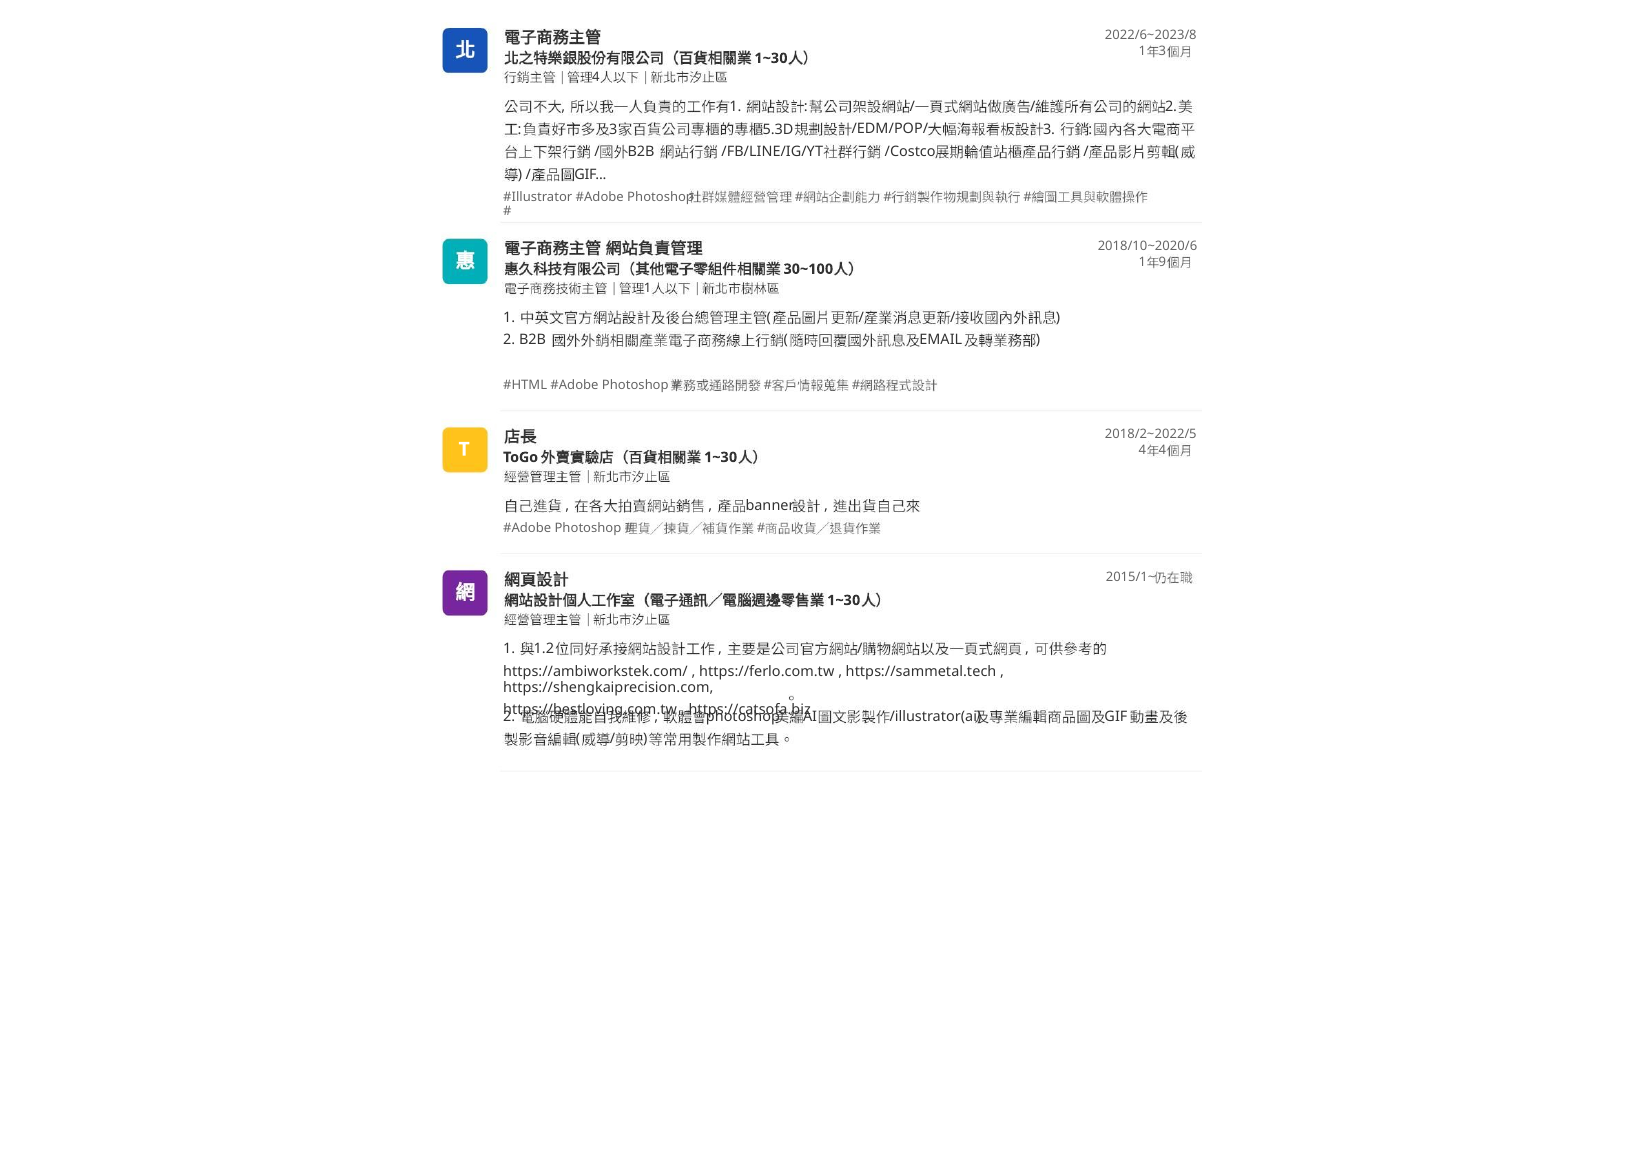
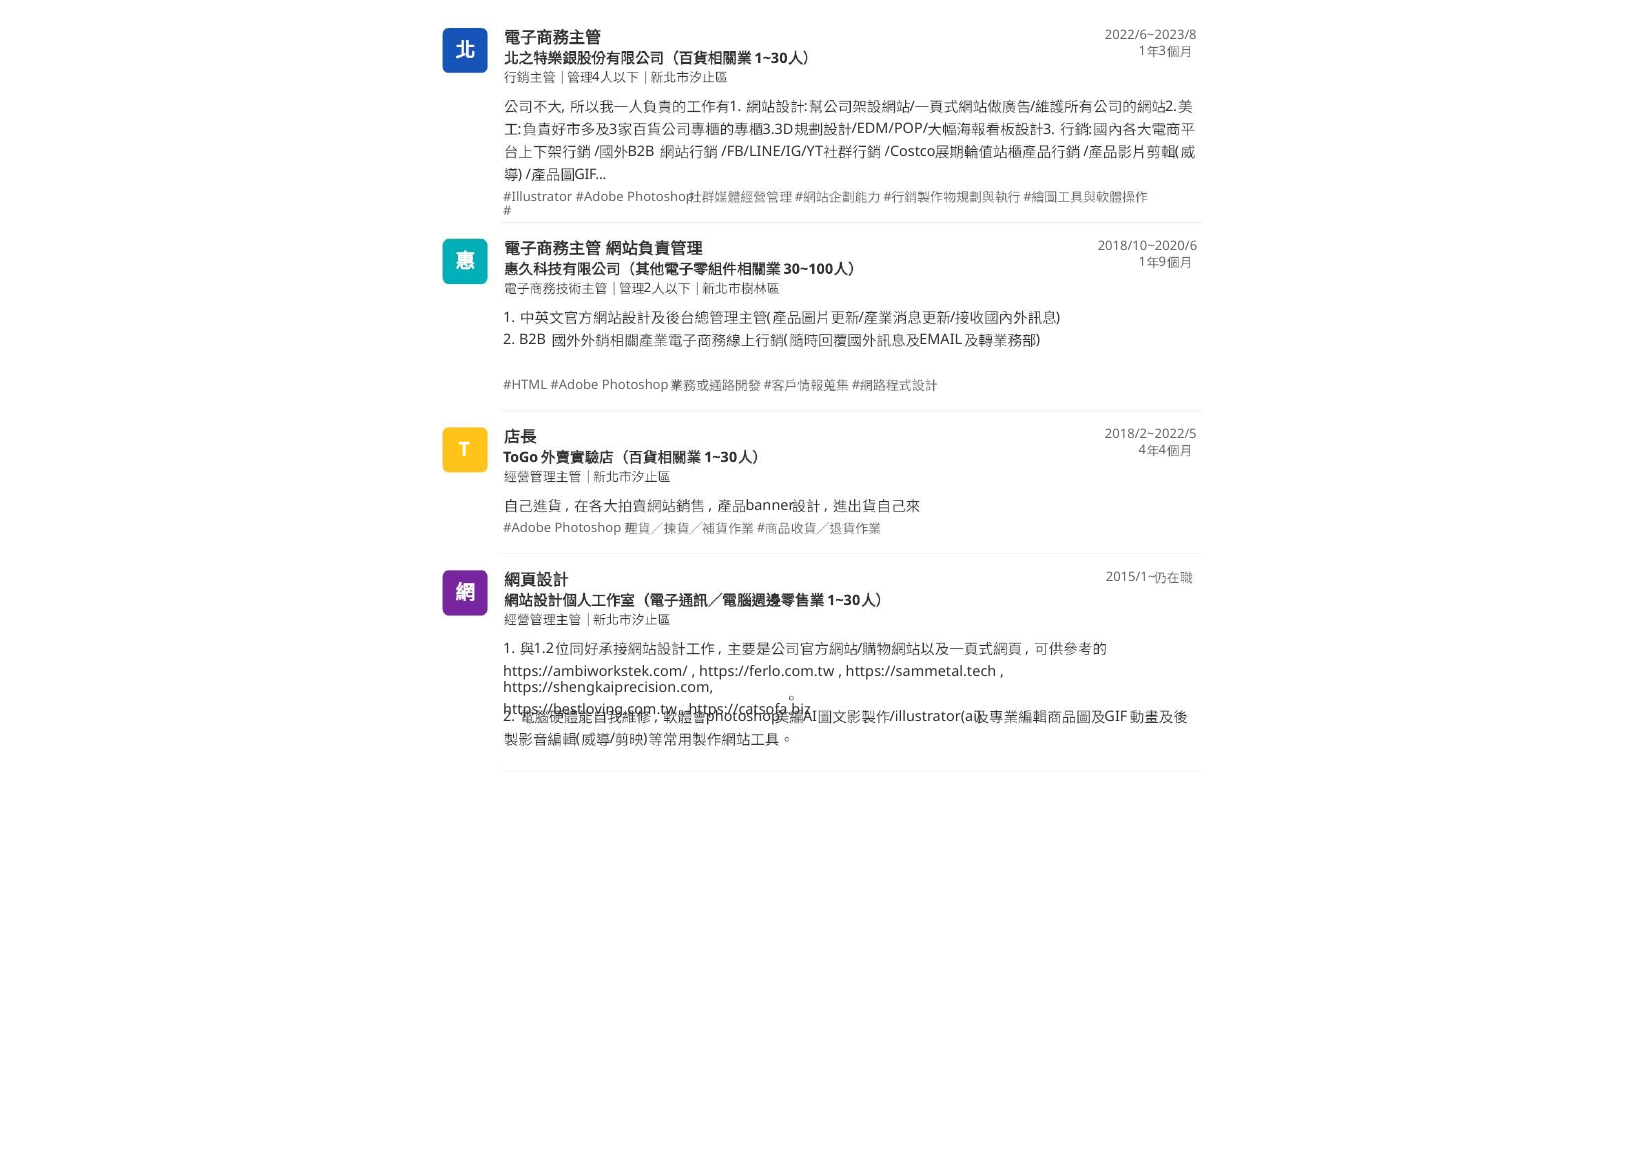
5.3D: 5.3D -> 3.3D (778, 129)
1: 1 -> 2 (648, 288)
